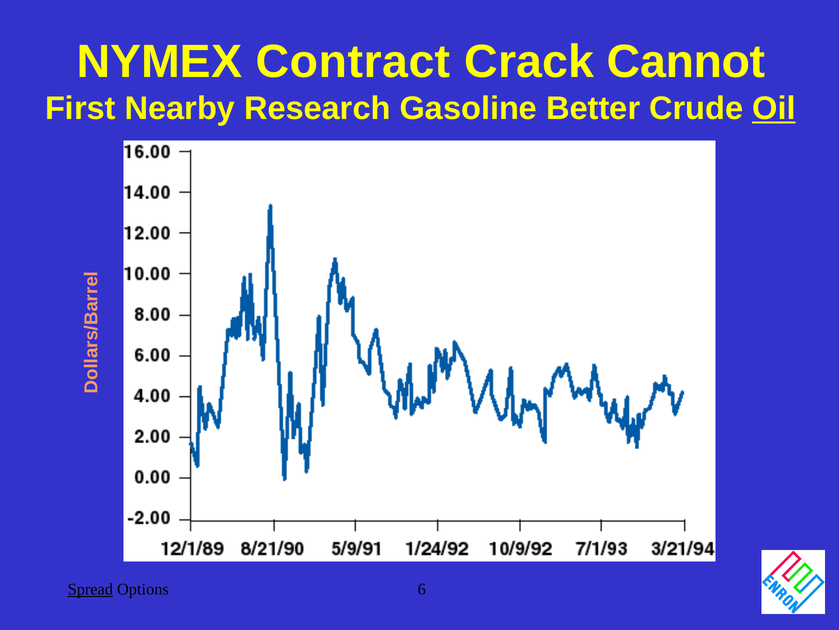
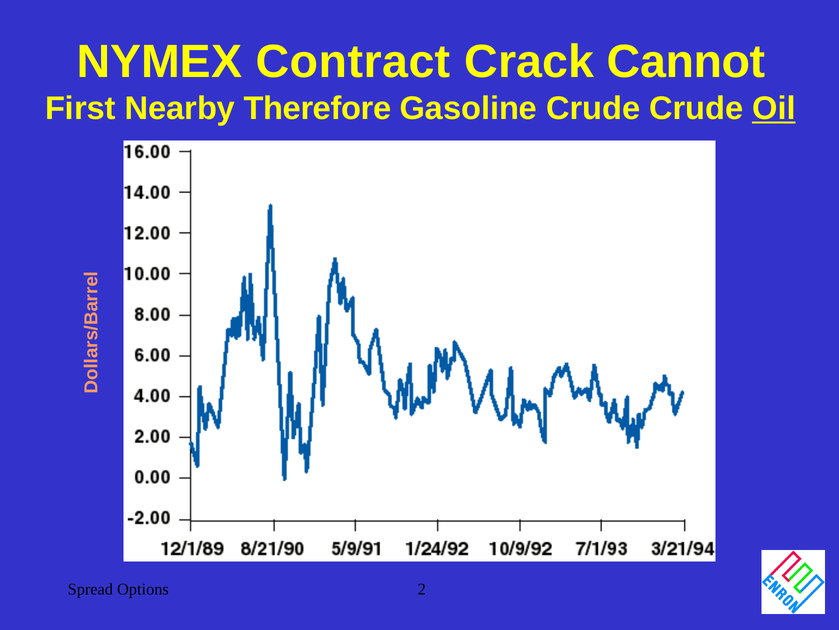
Research: Research -> Therefore (317, 108)
Gasoline Better: Better -> Crude (593, 108)
Spread underline: present -> none (90, 589)
6: 6 -> 2 (422, 589)
